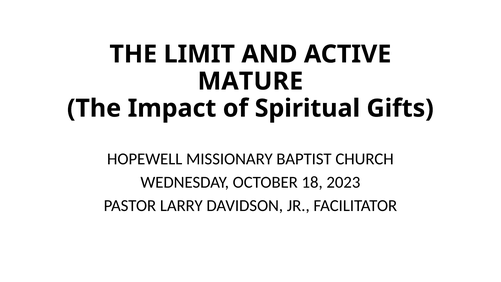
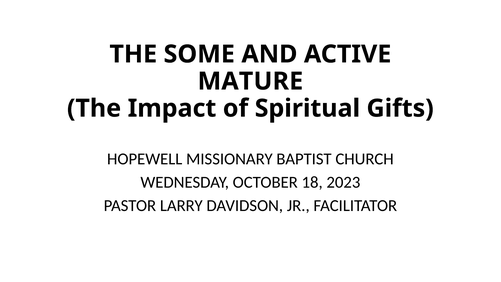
LIMIT: LIMIT -> SOME (199, 54)
